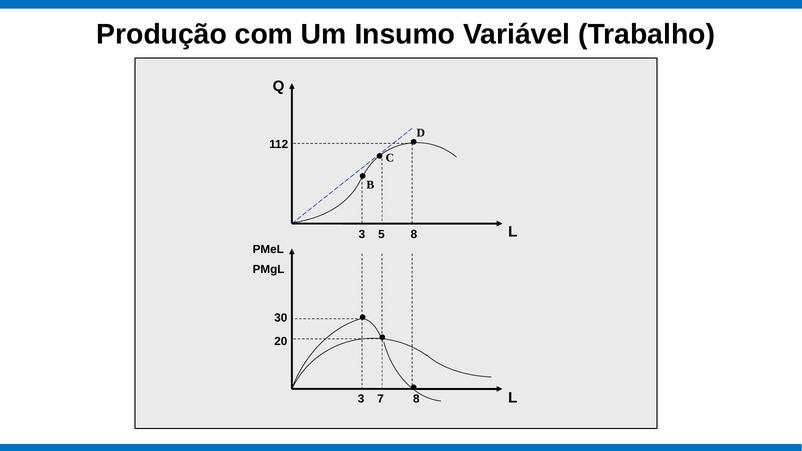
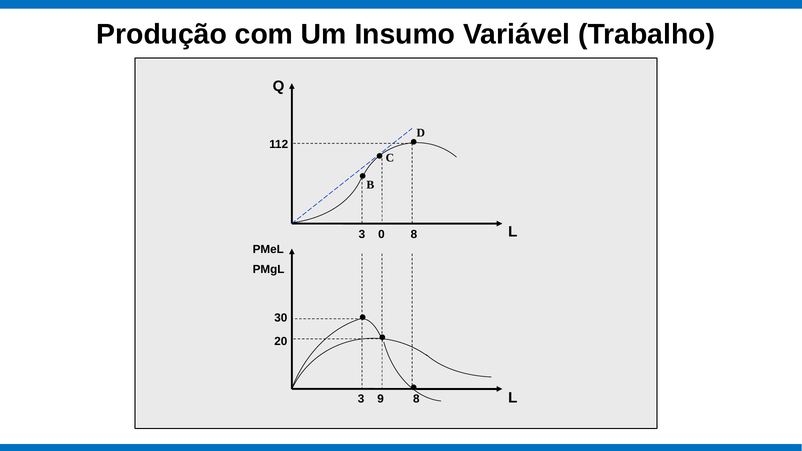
5: 5 -> 0 (381, 234)
7: 7 -> 9 (381, 399)
